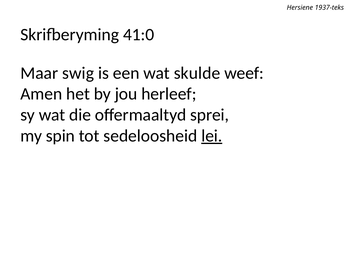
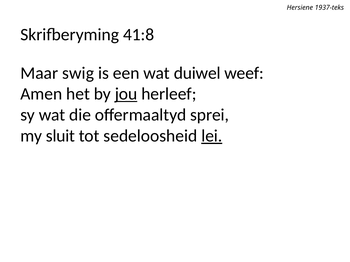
41:0: 41:0 -> 41:8 (139, 35)
skulde: skulde -> duiwel (197, 73)
jou underline: none -> present (126, 94)
spin: spin -> sluit (60, 136)
